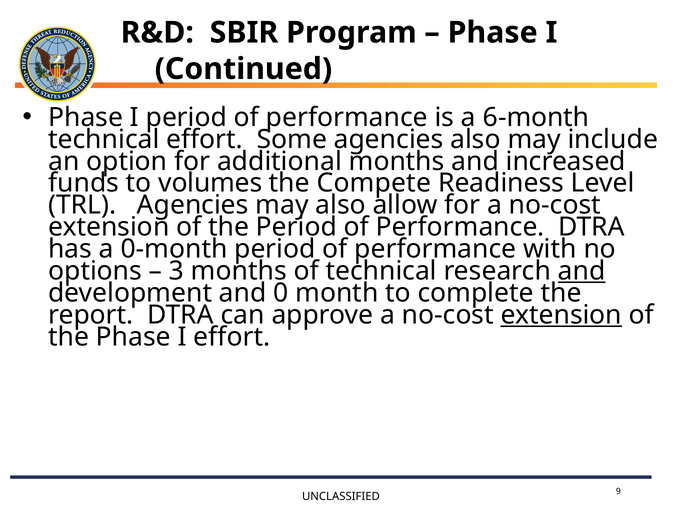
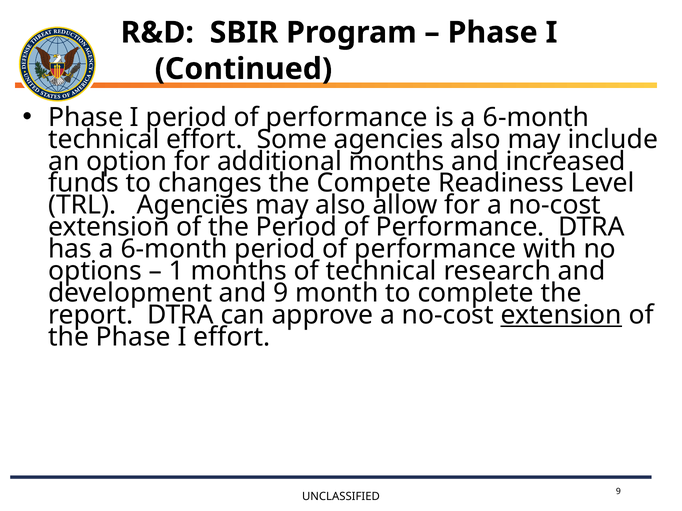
volumes: volumes -> changes (210, 183)
has a 0-month: 0-month -> 6-month (174, 249)
3: 3 -> 1 (176, 271)
and underline: present -> none (582, 271)
and 0: 0 -> 9 (281, 293)
